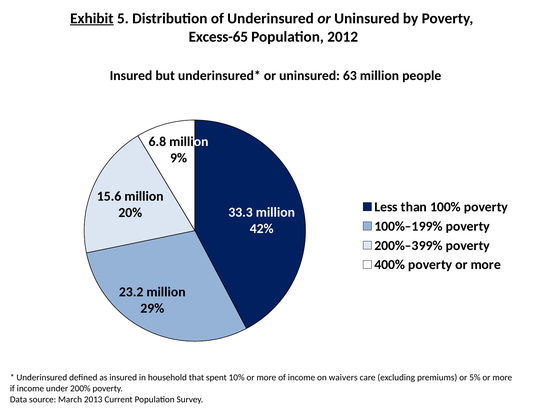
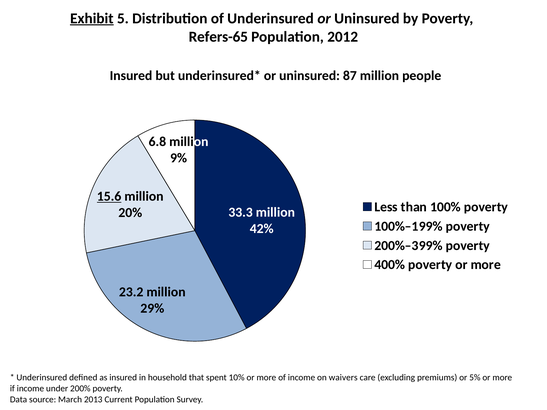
Excess-65: Excess-65 -> Refers-65 (218, 37)
63: 63 -> 87 (350, 76)
15.6 underline: none -> present (109, 197)
